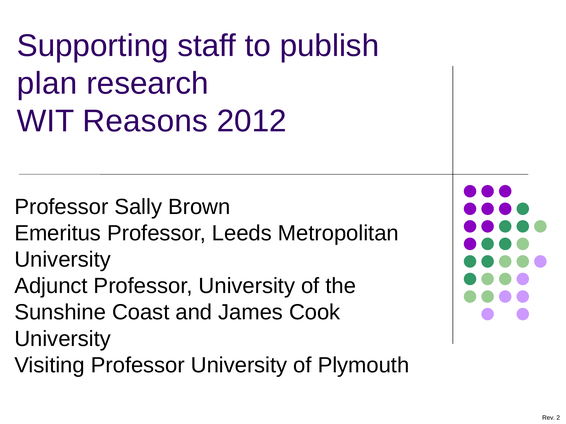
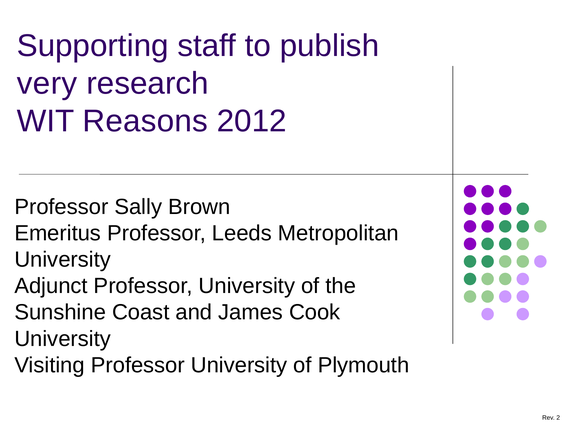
plan: plan -> very (47, 84)
